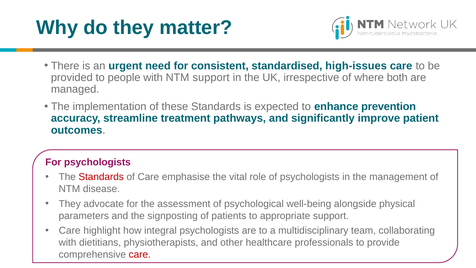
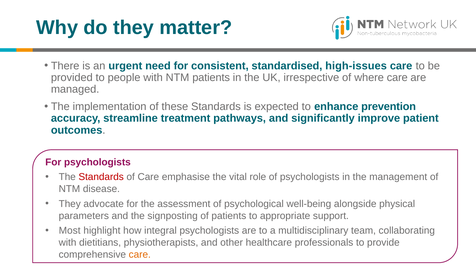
NTM support: support -> patients (211, 77)
where both: both -> care (397, 77)
Care: Care -> Most (70, 230)
care colour: red -> orange (140, 254)
